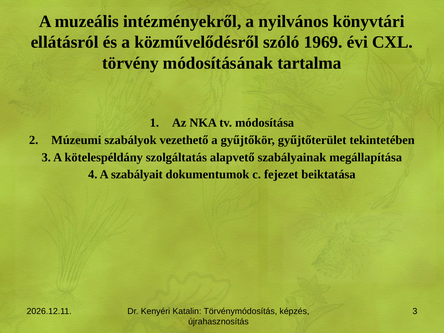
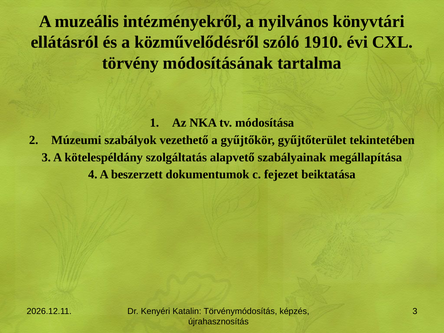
1969: 1969 -> 1910 (323, 42)
szabályait: szabályait -> beszerzett (137, 175)
